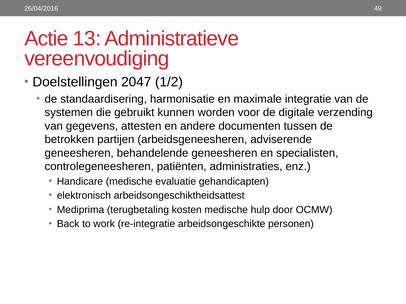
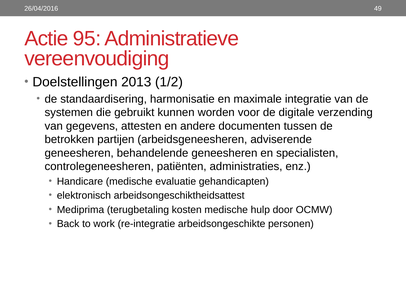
13: 13 -> 95 (87, 39)
2047: 2047 -> 2013 (136, 82)
